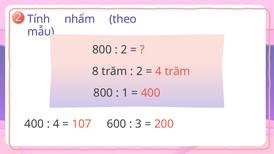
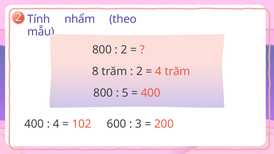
1: 1 -> 5 (125, 93)
107: 107 -> 102 (82, 124)
